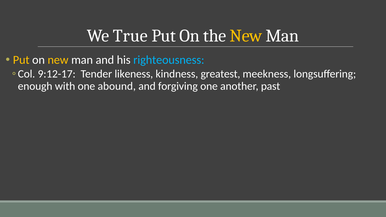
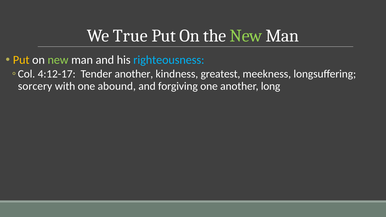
New colour: yellow -> light green (246, 36)
new colour: yellow -> light green (58, 60)
9:12-17: 9:12-17 -> 4:12-17 (57, 74)
Tender likeness: likeness -> another (134, 74)
enough: enough -> sorcery (35, 86)
past: past -> long (271, 86)
